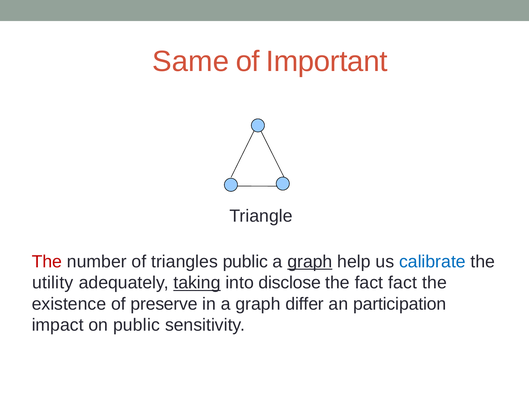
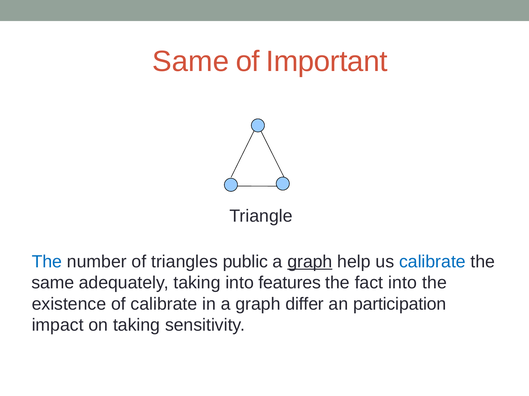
The colour: red -> blue (47, 262)
utility: utility -> same (53, 283)
taking underline: present -> none (197, 283)
disclose: disclose -> features (290, 283)
fact fact: fact -> into (403, 283)
of preserve: preserve -> calibrate (164, 305)
on public: public -> taking (137, 326)
